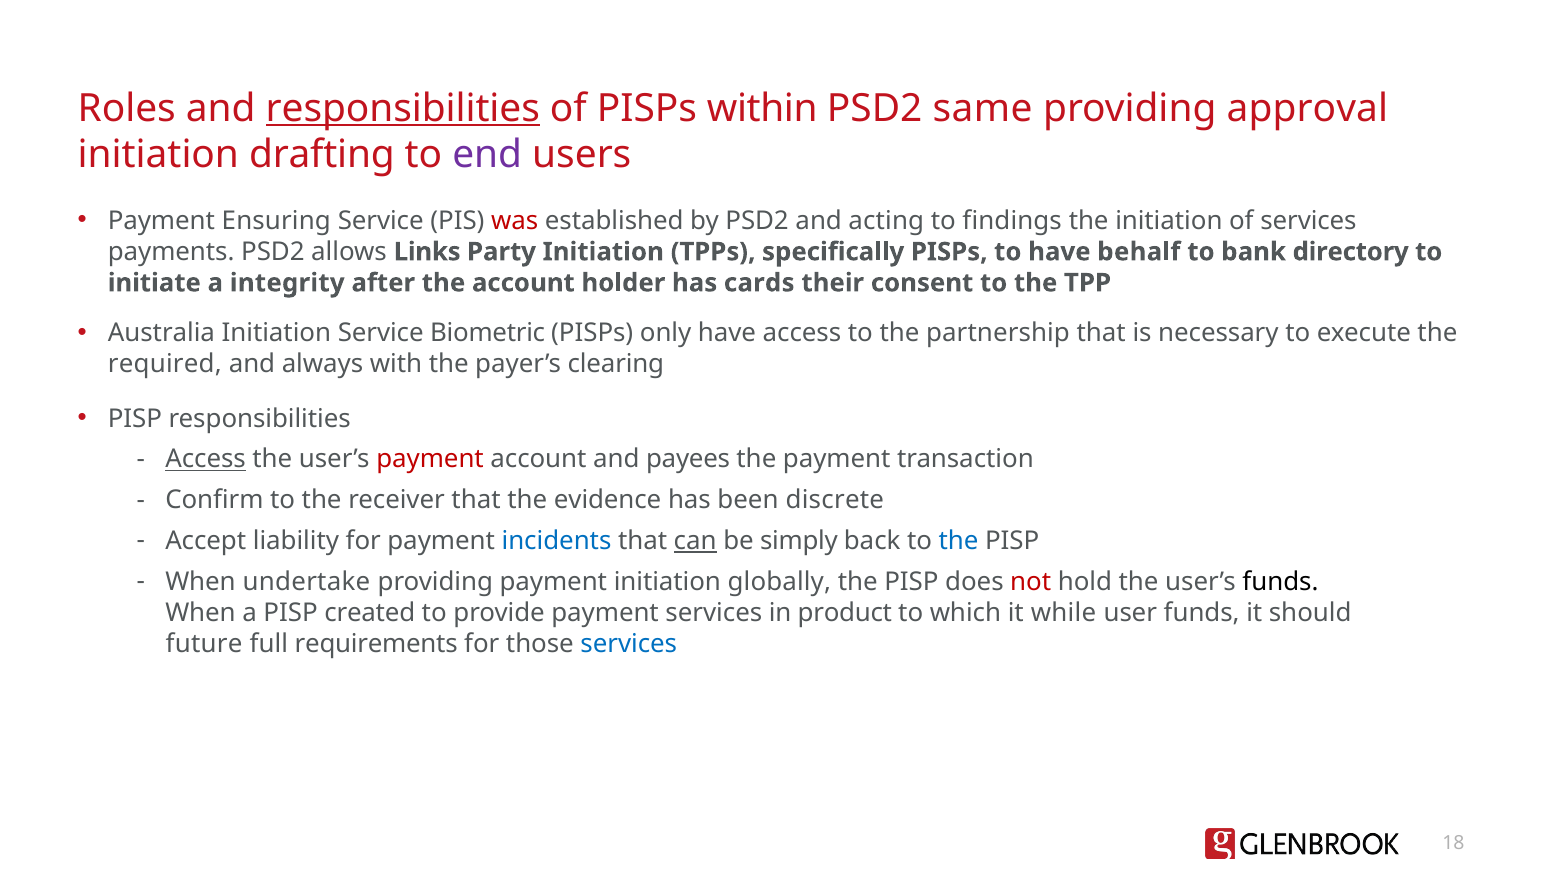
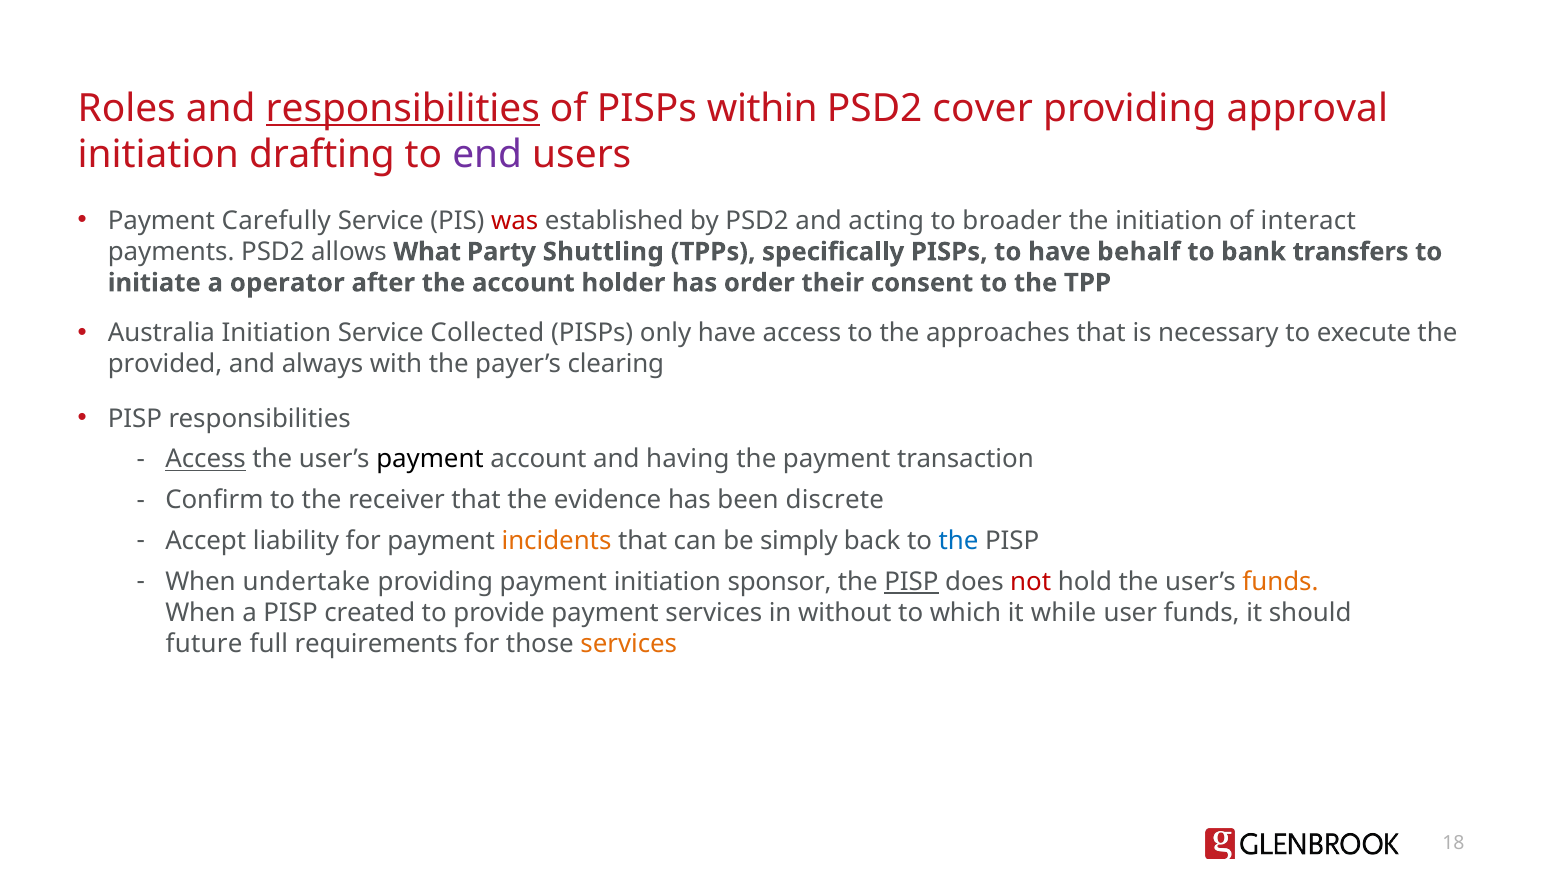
same: same -> cover (983, 108)
Ensuring: Ensuring -> Carefully (276, 221)
findings: findings -> broader (1012, 221)
of services: services -> interact (1308, 221)
Links: Links -> What (427, 252)
Party Initiation: Initiation -> Shuttling (603, 252)
directory: directory -> transfers (1351, 252)
integrity: integrity -> operator (287, 283)
cards: cards -> order (759, 283)
Biometric: Biometric -> Collected (487, 333)
partnership: partnership -> approaches (998, 333)
required: required -> provided (165, 364)
payment colour: red -> black (430, 459)
payees: payees -> having (688, 459)
incidents colour: blue -> orange (557, 541)
can underline: present -> none (695, 541)
globally: globally -> sponsor (780, 582)
PISP underline: none -> present (911, 582)
funds colour: black -> orange (1280, 582)
product: product -> without (845, 613)
services colour: blue -> orange (629, 644)
